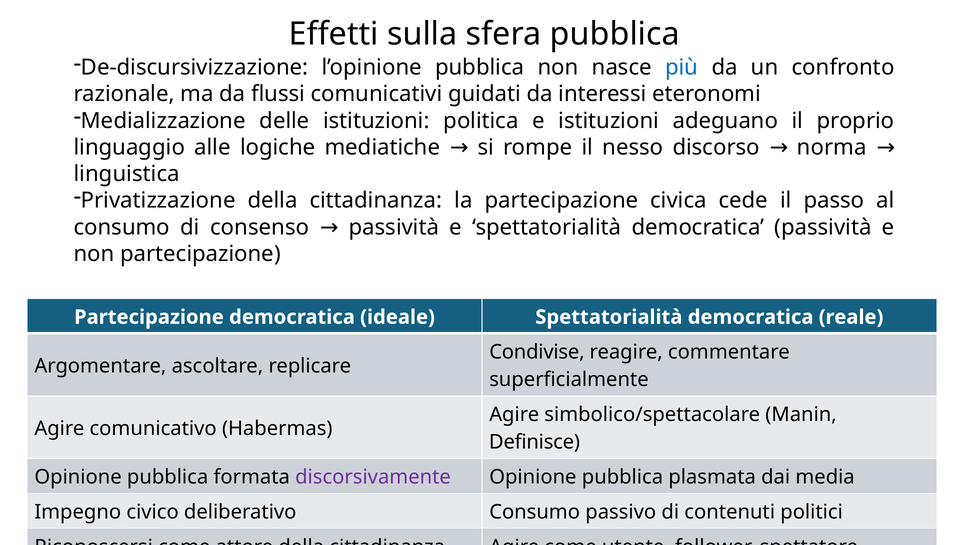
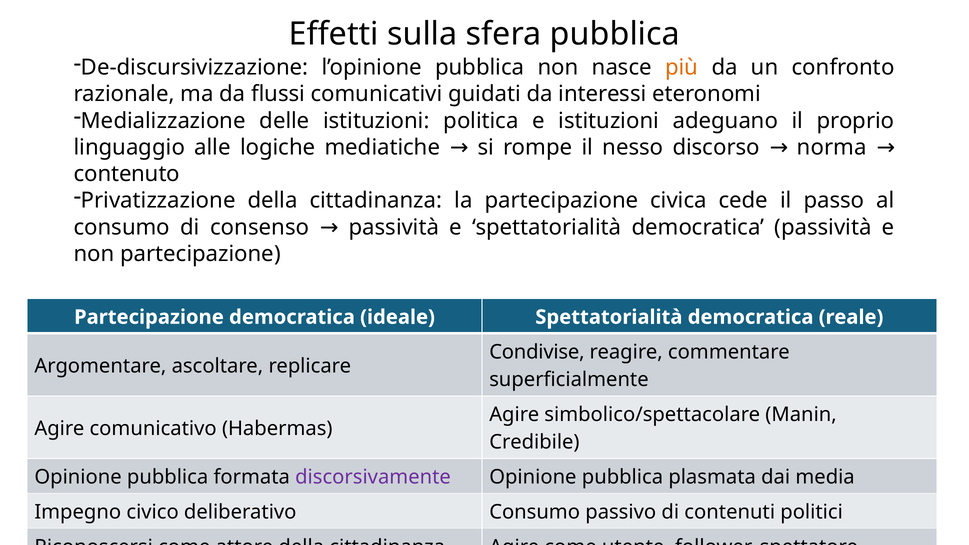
più colour: blue -> orange (682, 67)
linguistica: linguistica -> contenuto (127, 174)
Definisce: Definisce -> Credibile (534, 442)
